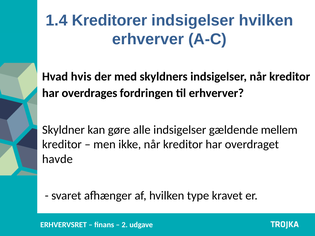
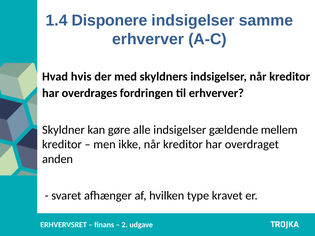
Kreditorer: Kreditorer -> Disponere (110, 20)
indsigelser hvilken: hvilken -> samme (266, 20)
havde: havde -> anden (58, 159)
